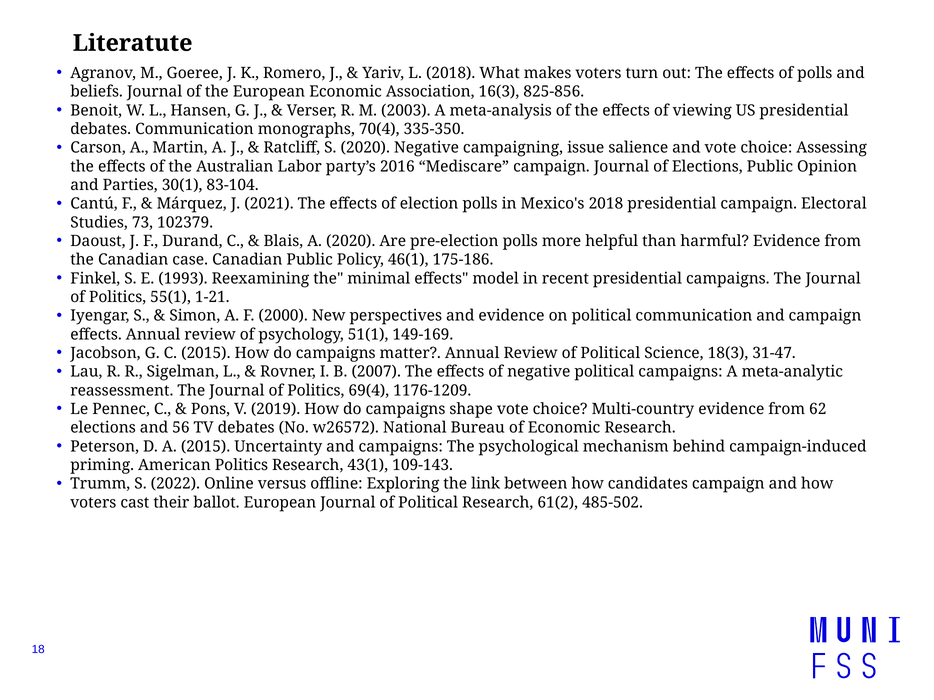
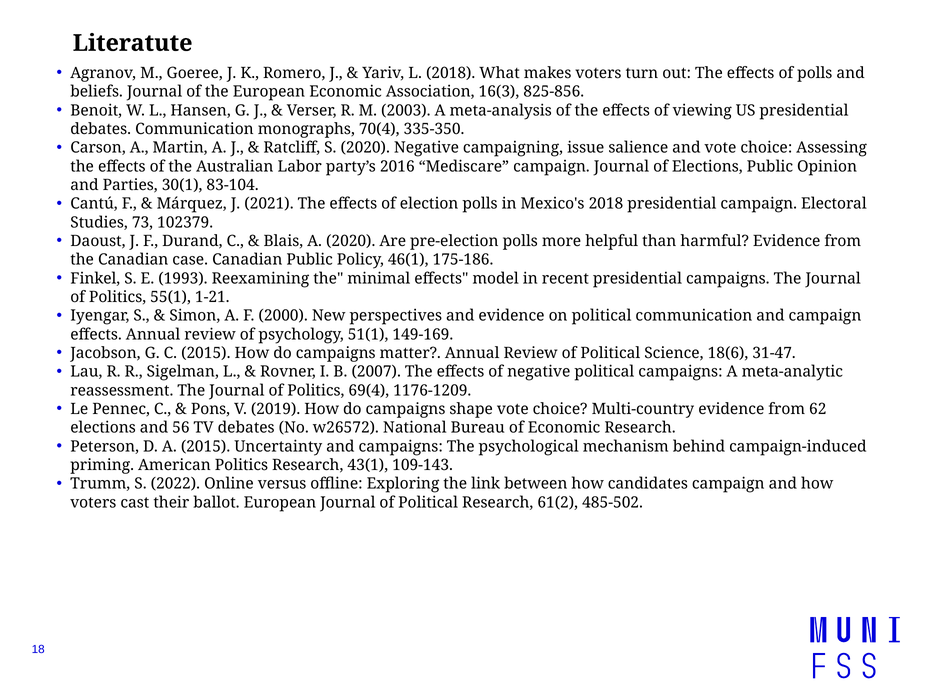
18(3: 18(3 -> 18(6 (728, 353)
